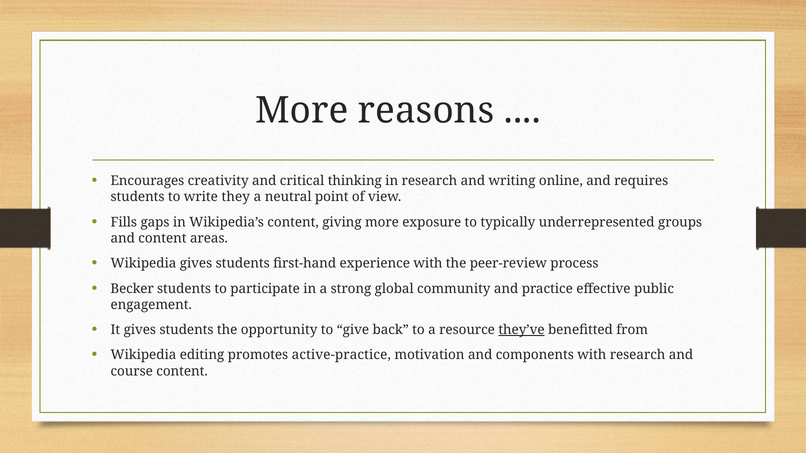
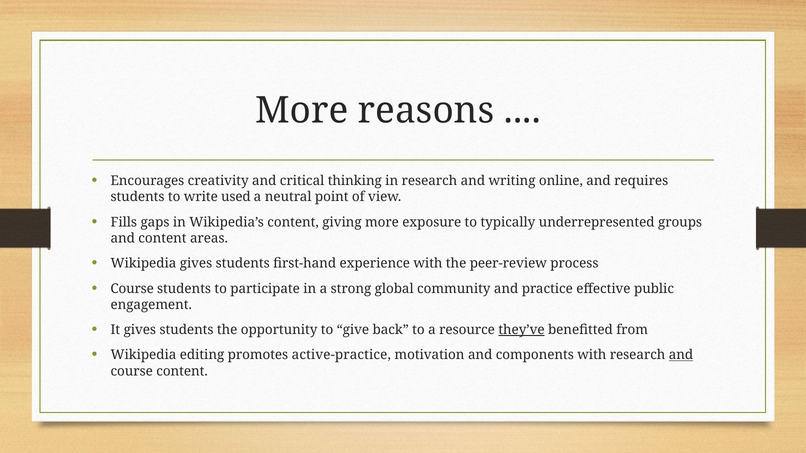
they: they -> used (236, 197)
Becker: Becker -> Course (132, 289)
and underline: none -> present (681, 355)
